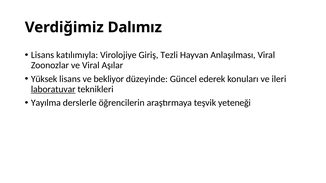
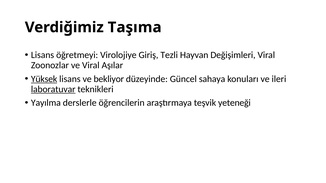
Dalımız: Dalımız -> Taşıma (135, 27)
katılımıyla: katılımıyla -> öğretmeyi (77, 55)
Anlaşılması: Anlaşılması -> Değişimleri (233, 55)
Yüksek underline: none -> present (44, 79)
ederek: ederek -> sahaya (212, 79)
